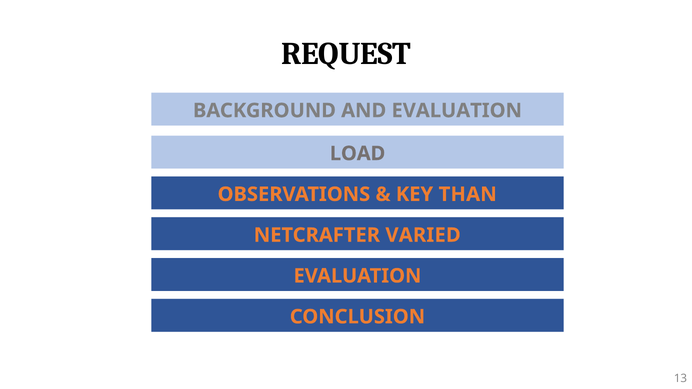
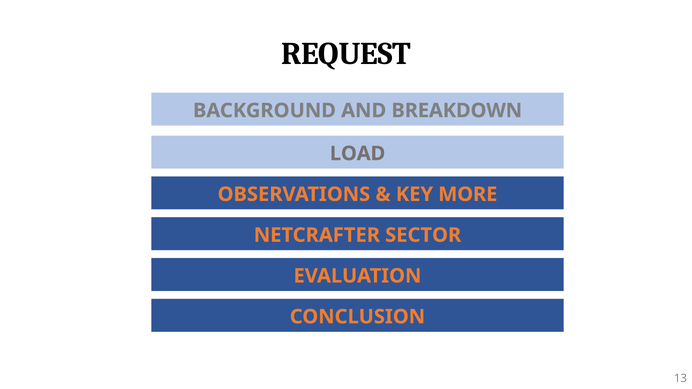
AND EVALUATION: EVALUATION -> BREAKDOWN (457, 111)
THAN: THAN -> MORE (468, 194)
VARIED: VARIED -> SECTOR (423, 235)
